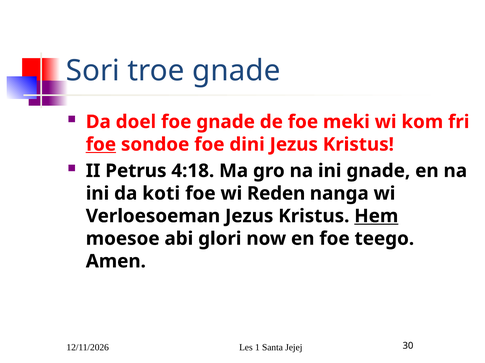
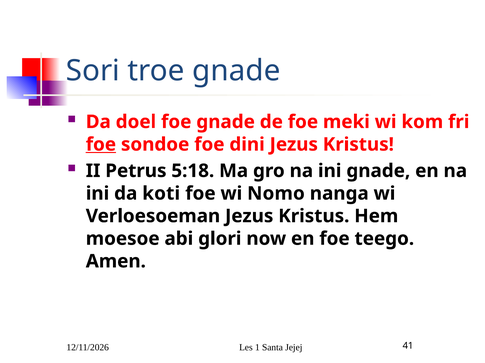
4:18: 4:18 -> 5:18 (193, 171)
Reden: Reden -> Nomo (276, 194)
Hem underline: present -> none (376, 216)
30: 30 -> 41 (408, 346)
